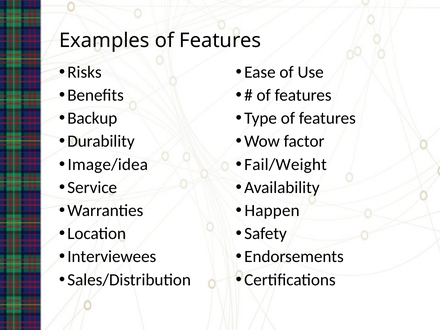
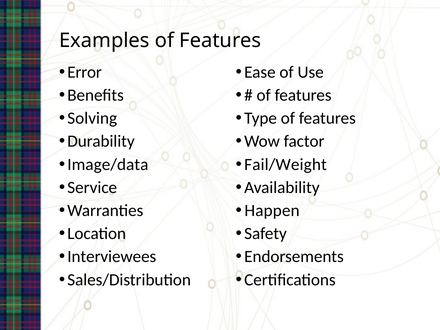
Risks: Risks -> Error (85, 72)
Backup: Backup -> Solving (92, 118)
Image/idea: Image/idea -> Image/data (108, 164)
